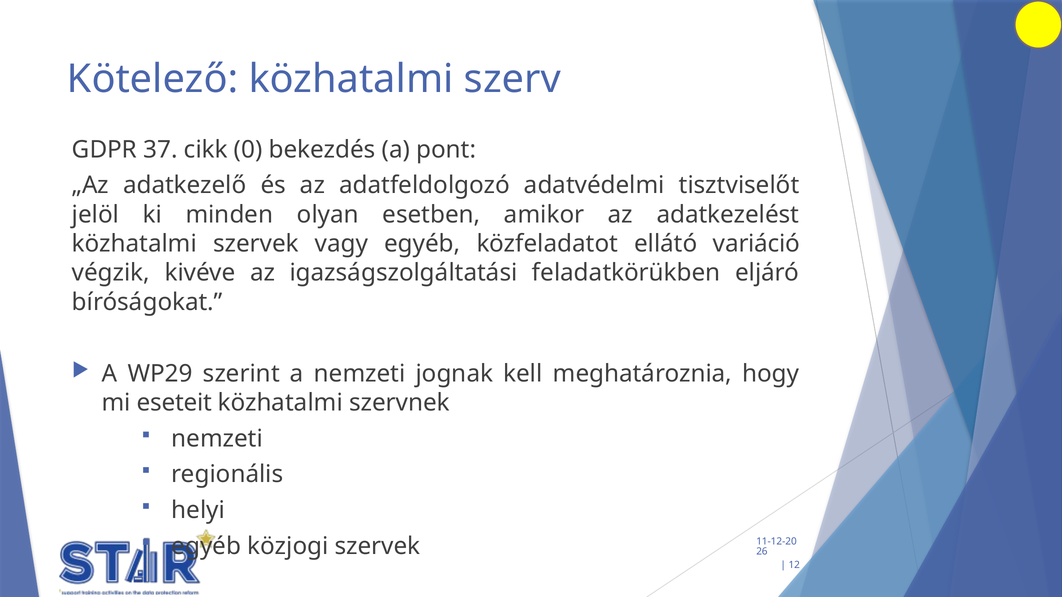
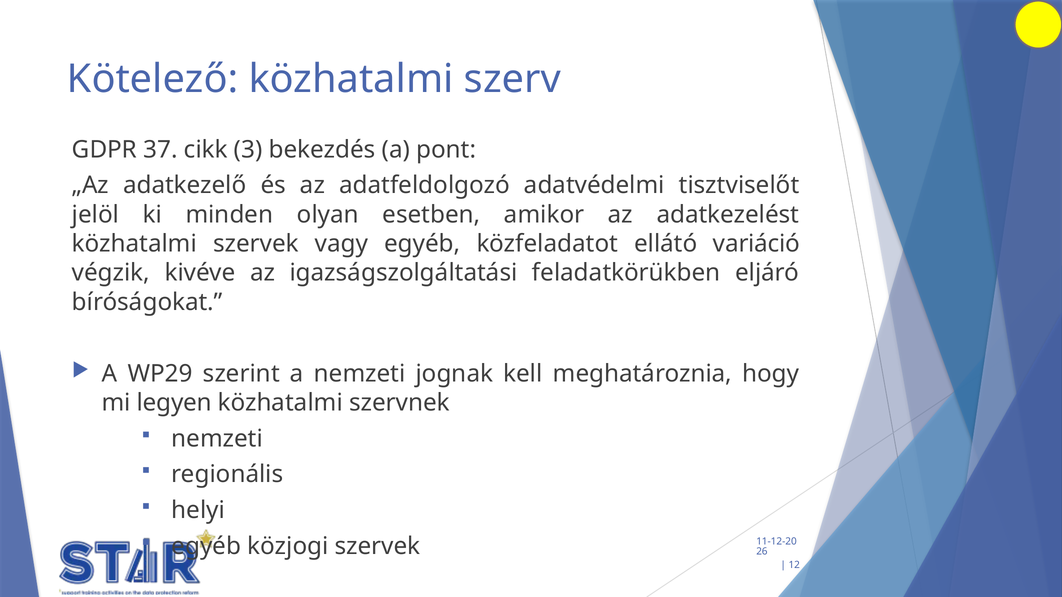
0: 0 -> 3 (248, 150)
eseteit: eseteit -> legyen (174, 403)
